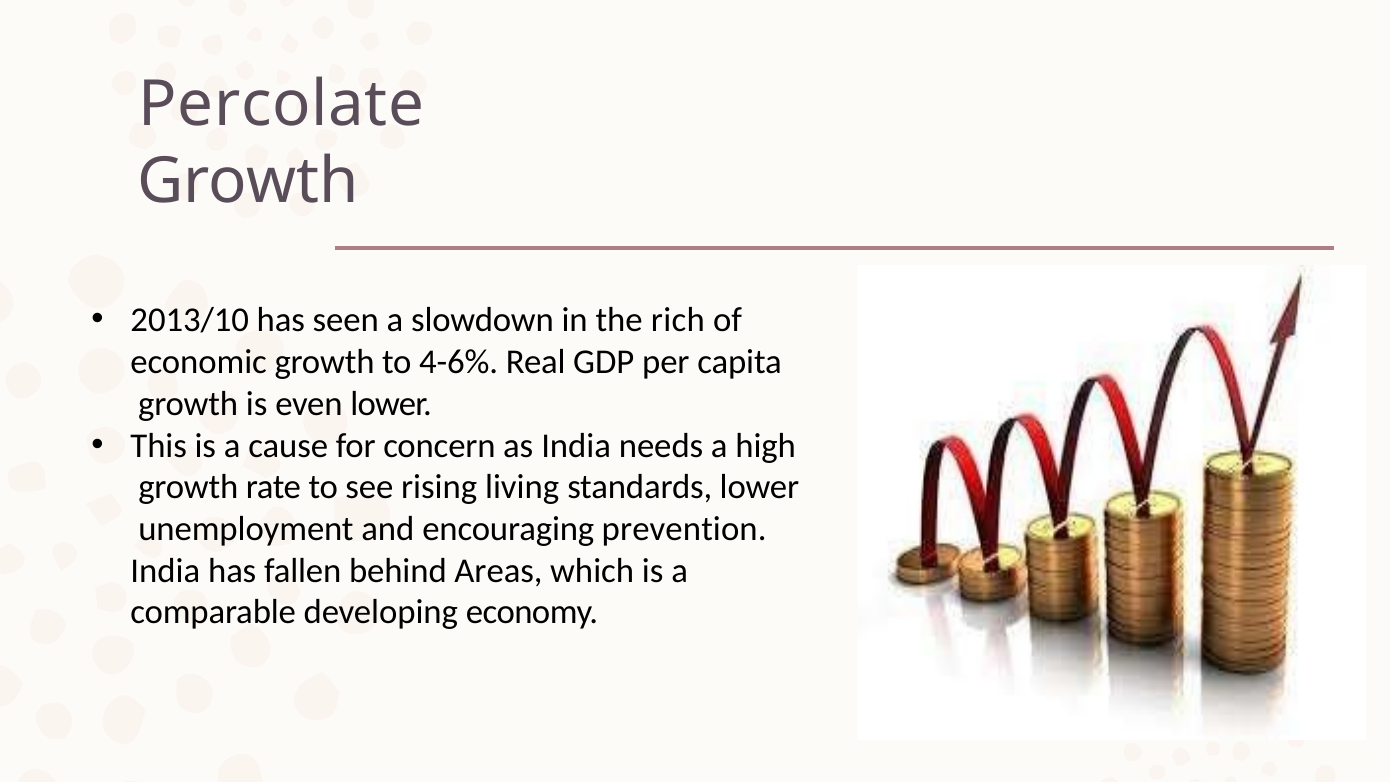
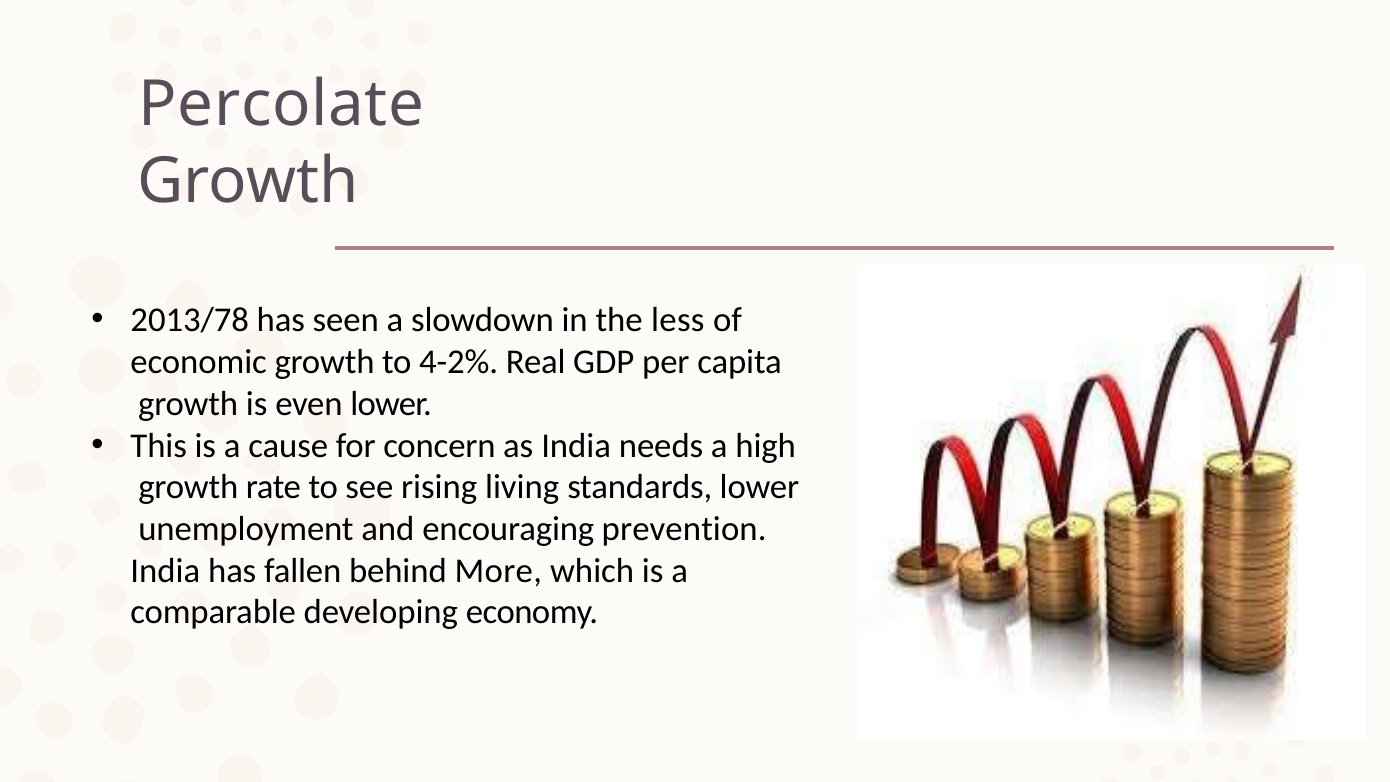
2013/10: 2013/10 -> 2013/78 (190, 320)
rich: rich -> less (678, 320)
4-6%: 4-6% -> 4-2% (459, 362)
Areas: Areas -> More (498, 571)
